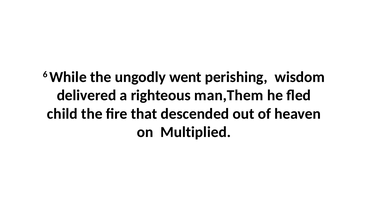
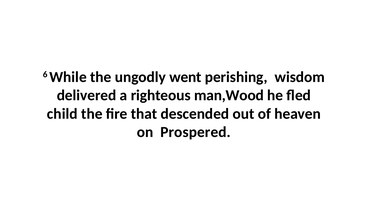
man,Them: man,Them -> man,Wood (229, 95)
Multiplied: Multiplied -> Prospered (196, 132)
